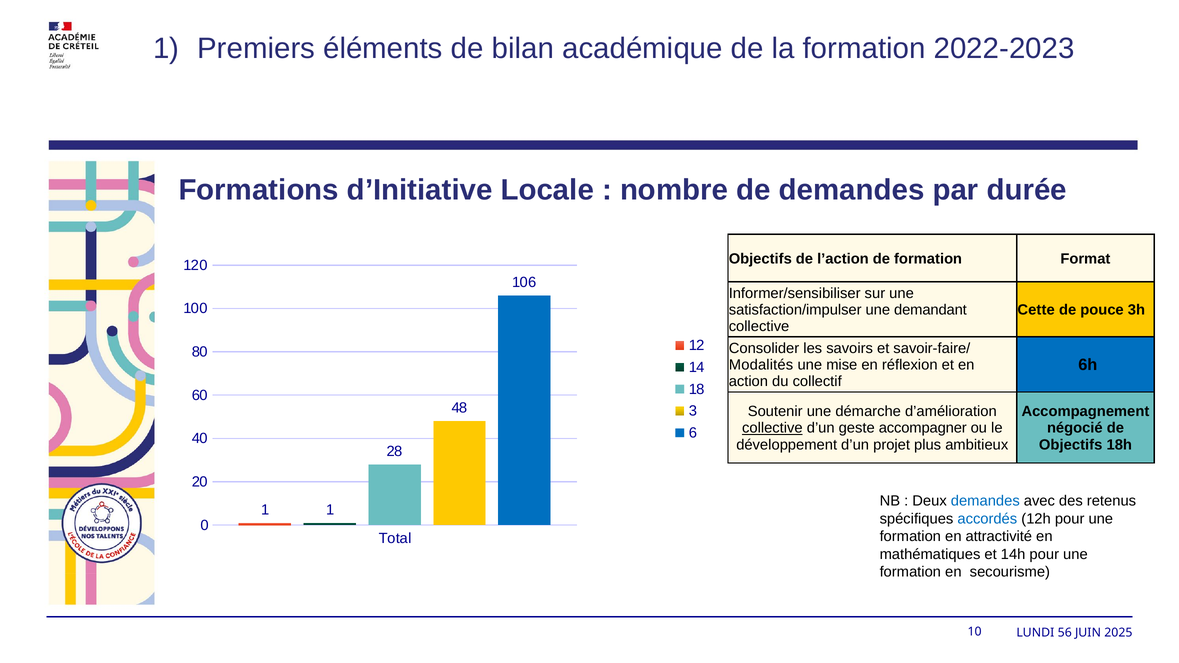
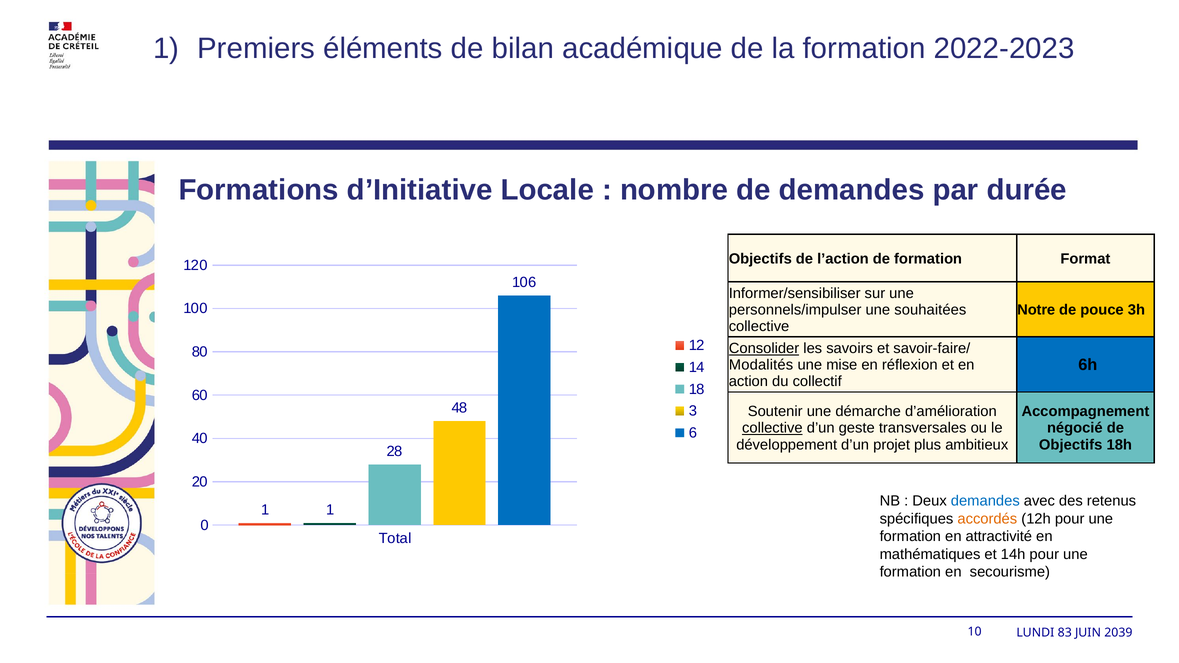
satisfaction/impulser: satisfaction/impulser -> personnels/impulser (795, 310)
demandant: demandant -> souhaitées (930, 310)
Cette: Cette -> Notre (1036, 310)
Consolider underline: none -> present (764, 349)
accompagner: accompagner -> transversales (923, 428)
accordés colour: blue -> orange (987, 519)
56: 56 -> 83 (1065, 633)
2025: 2025 -> 2039 (1118, 633)
